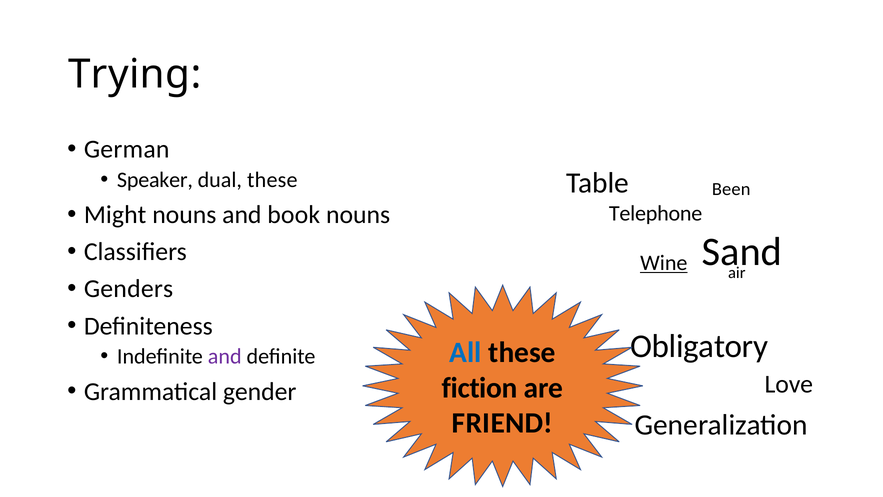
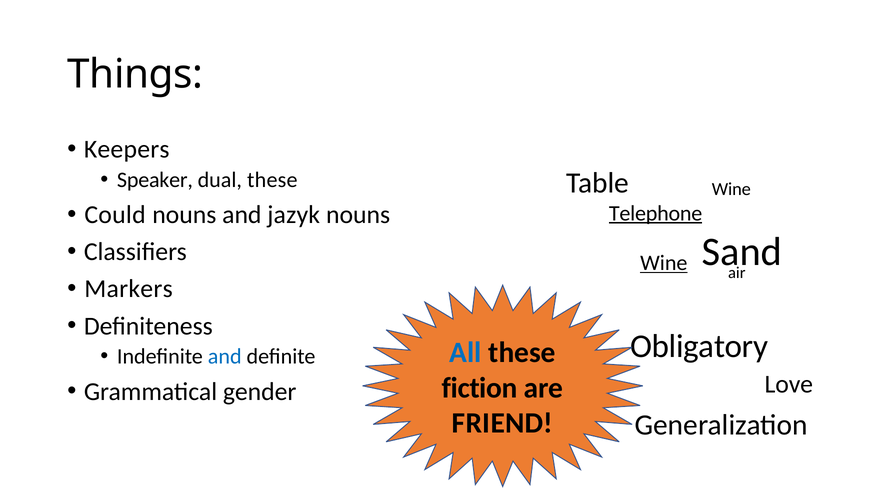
Trying: Trying -> Things (135, 74)
German: German -> Keepers (127, 149)
Been: Been -> Wine (731, 189)
Might: Might -> Could (115, 215)
book: book -> jazyk (294, 215)
Telephone underline: none -> present (656, 213)
Genders: Genders -> Markers (129, 289)
and colour: purple -> blue (225, 356)
